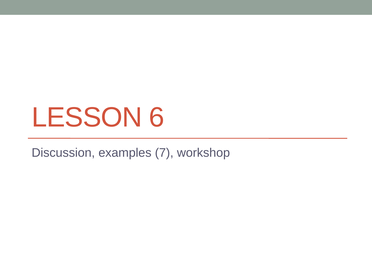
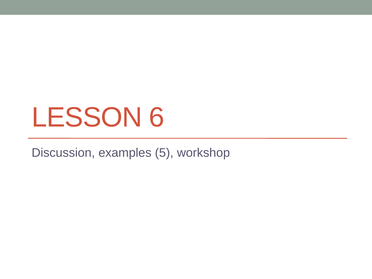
7: 7 -> 5 (164, 153)
